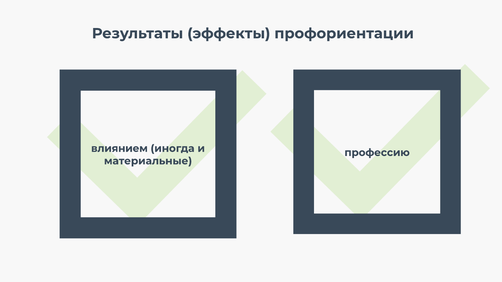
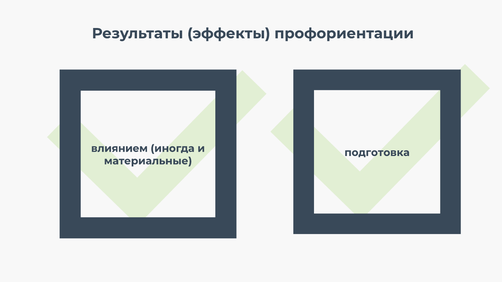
профессию: профессию -> подготовка (377, 153)
